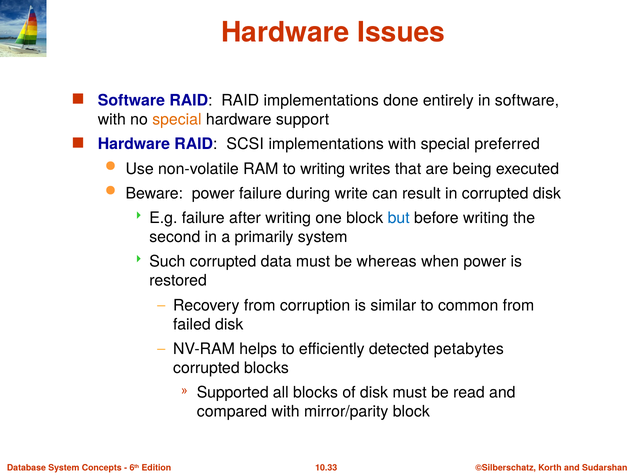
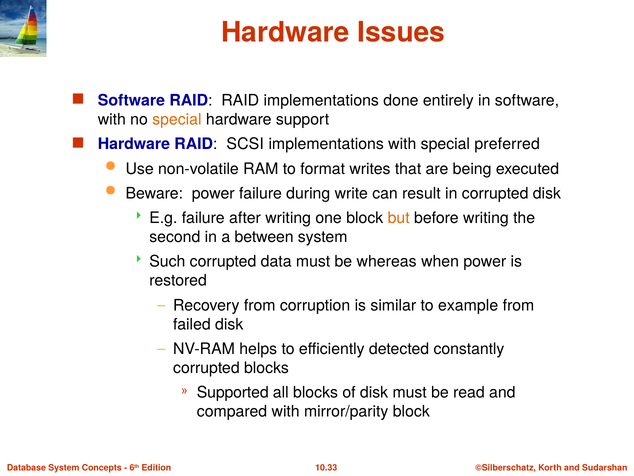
to writing: writing -> format (323, 169)
but colour: blue -> orange (399, 218)
primarily: primarily -> between (264, 237)
common: common -> example (468, 305)
petabytes: petabytes -> constantly (469, 349)
